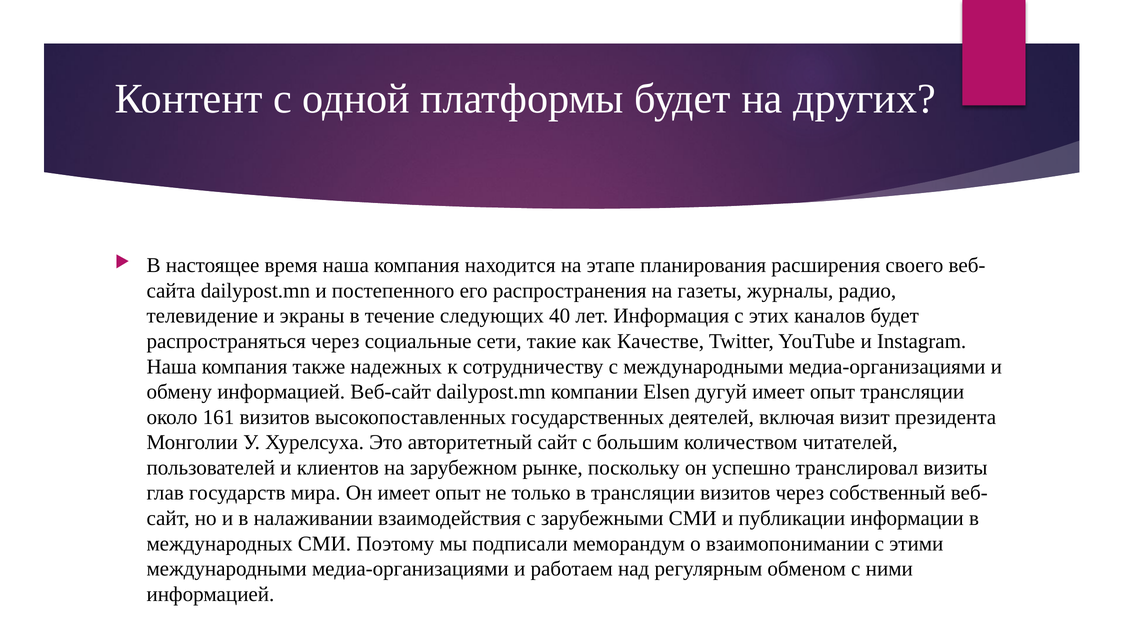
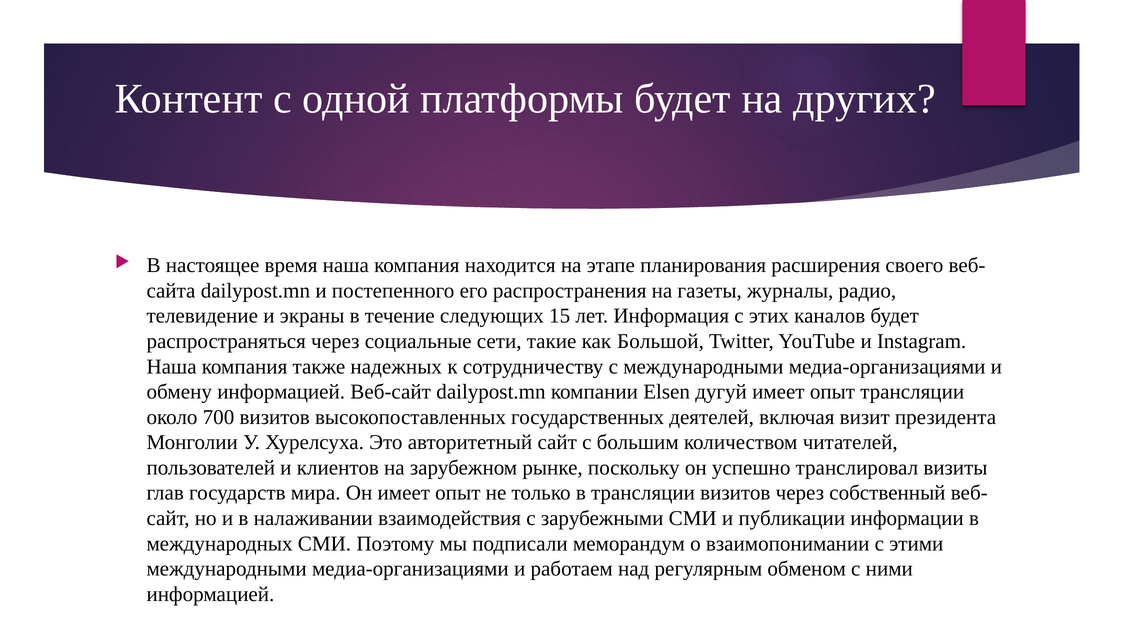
40: 40 -> 15 (560, 316)
Качестве: Качестве -> Большой (661, 341)
161: 161 -> 700 (218, 417)
